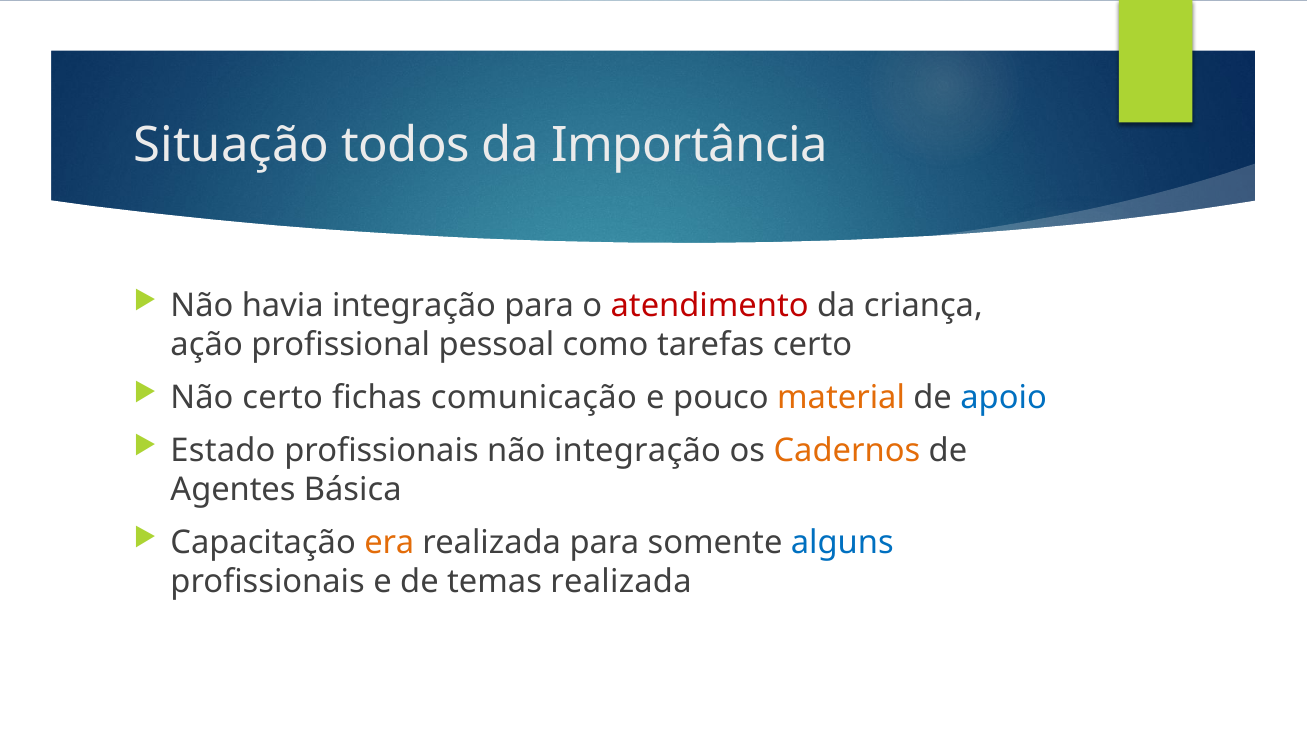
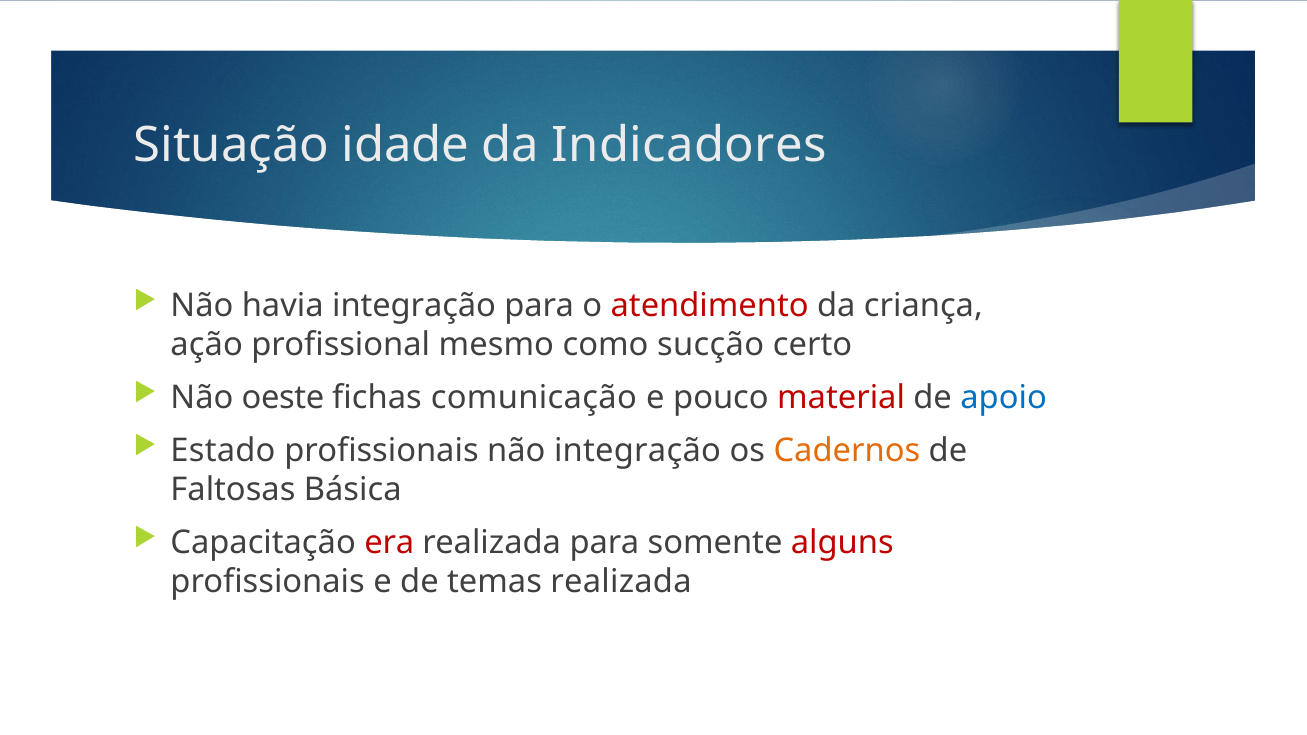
todos: todos -> idade (405, 146)
Importância: Importância -> Indicadores (689, 146)
pessoal: pessoal -> mesmo (496, 345)
tarefas: tarefas -> sucção (711, 345)
Não certo: certo -> oeste (283, 398)
material colour: orange -> red (841, 398)
Agentes: Agentes -> Faltosas (233, 490)
era colour: orange -> red (389, 543)
alguns colour: blue -> red (842, 543)
